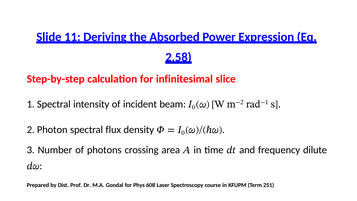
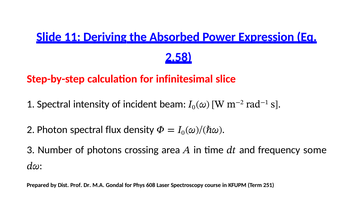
dilute: dilute -> some (315, 150)
